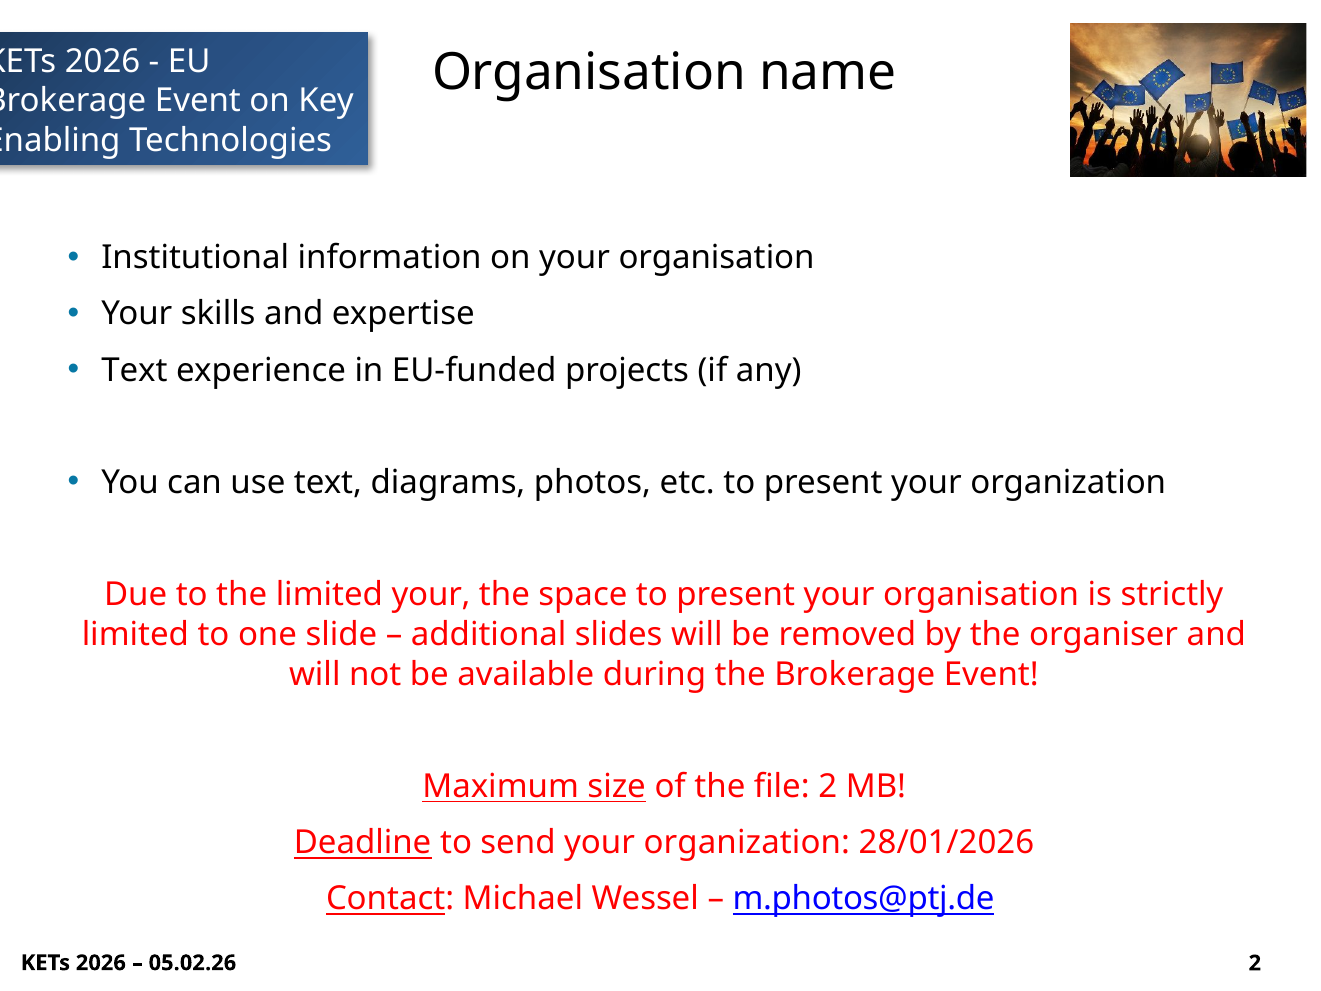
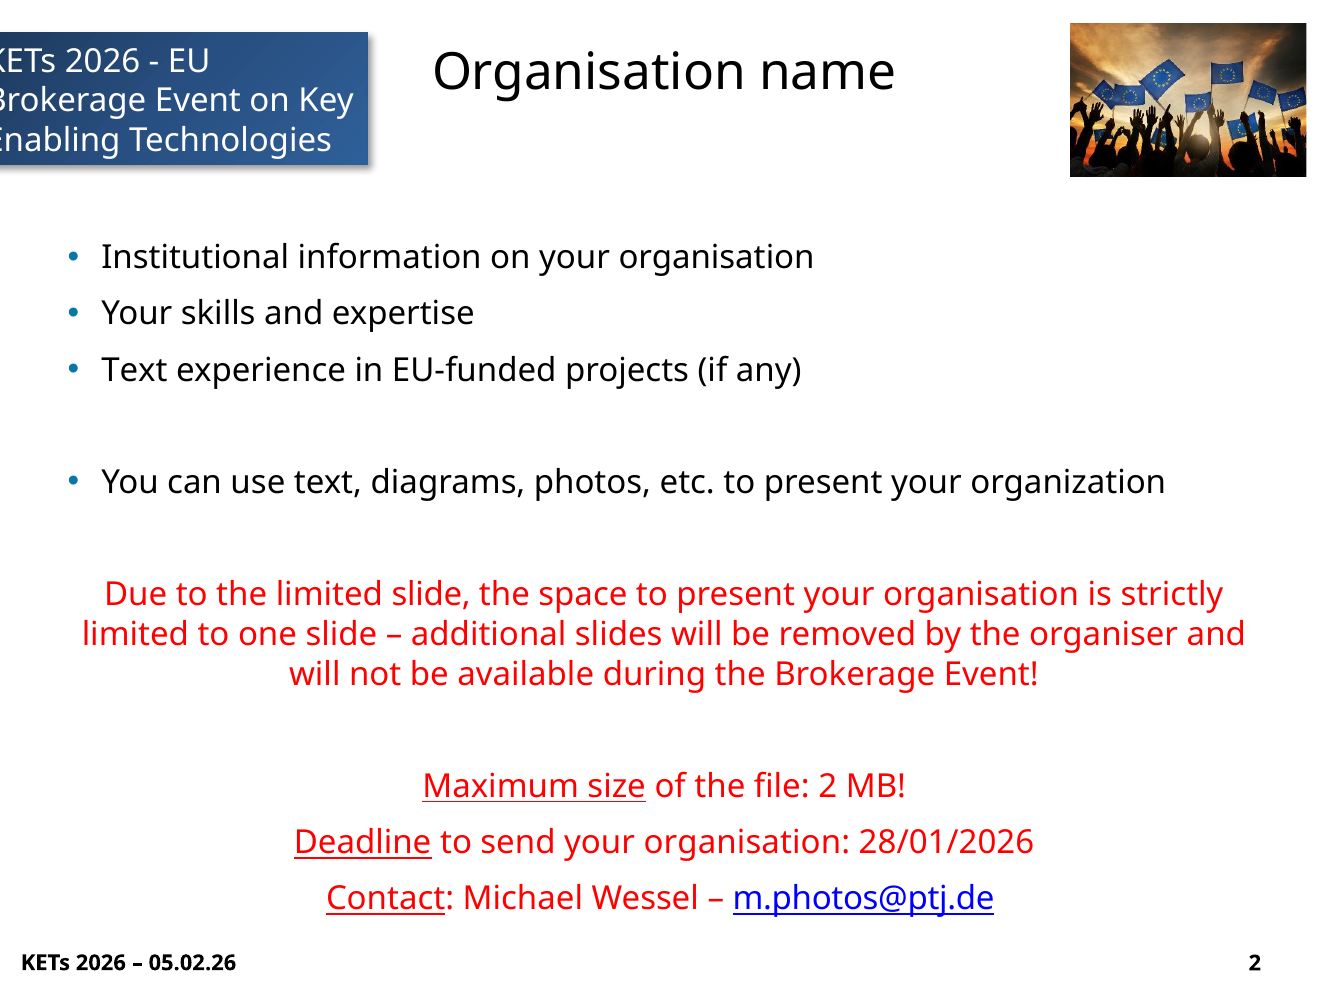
limited your: your -> slide (431, 595)
send your organization: organization -> organisation (747, 843)
